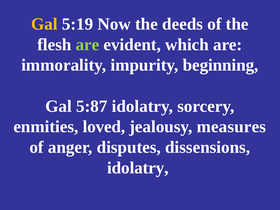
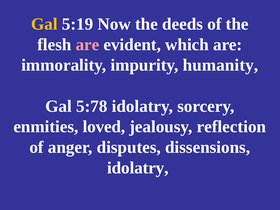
are colour: light green -> pink (87, 45)
beginning: beginning -> humanity (220, 65)
5:87: 5:87 -> 5:78 (92, 106)
measures: measures -> reflection (231, 127)
